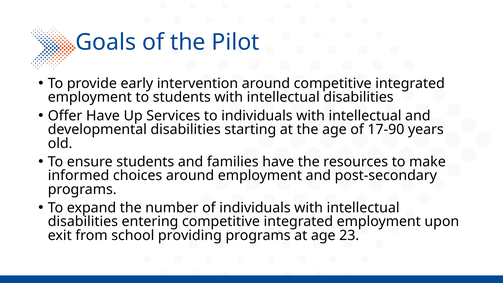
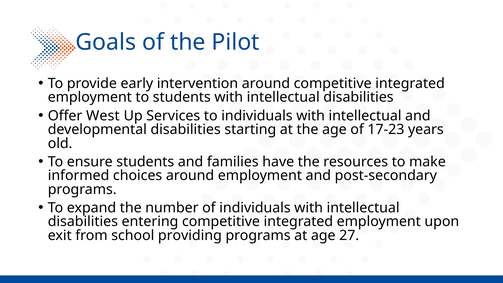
Offer Have: Have -> West (103, 116)
17-90: 17-90 -> 17-23 (386, 130)
23: 23 -> 27 (349, 235)
